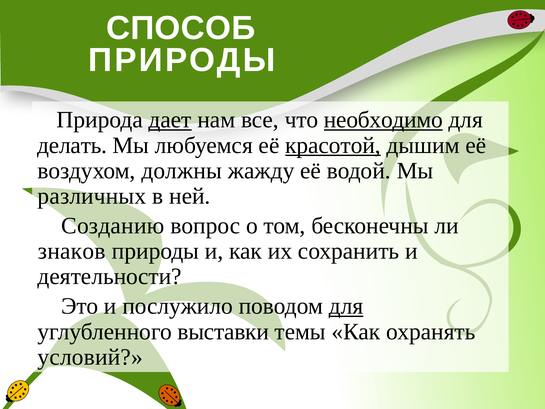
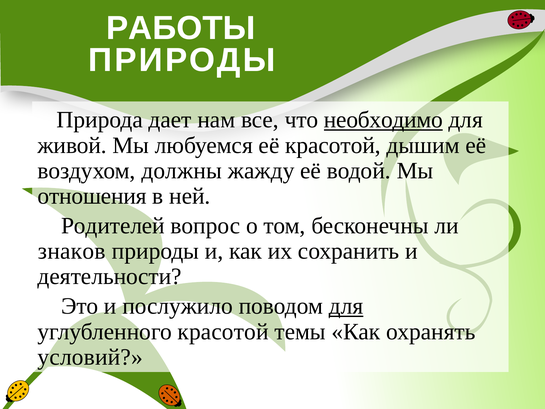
СПОСОБ: СПОСОБ -> РАБОТЫ (181, 28)
дает underline: present -> none (170, 120)
делать: делать -> живой (72, 145)
красотой underline: present -> none (333, 145)
различных: различных -> отношения (92, 196)
Созданию: Созданию -> Родителей (113, 226)
углубленного выставки: выставки -> красотой (223, 331)
